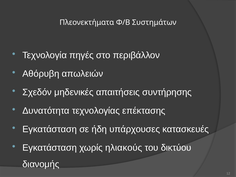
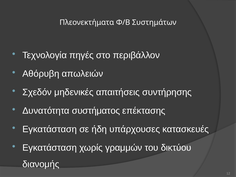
τεχνολογίας: τεχνολογίας -> συστήματος (96, 111)
ηλιακούς: ηλιακούς -> γραμμών (124, 148)
